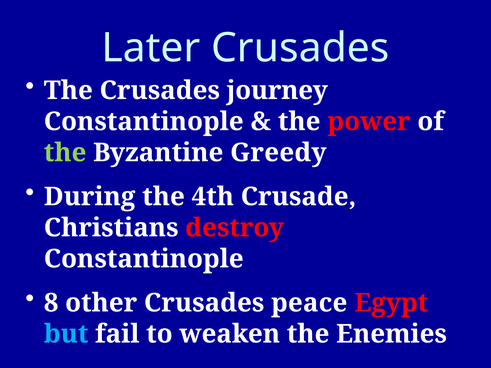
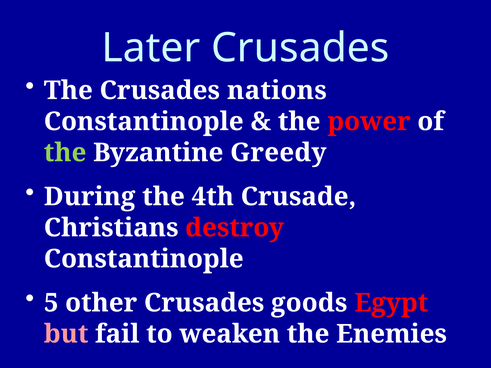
journey: journey -> nations (277, 91)
8: 8 -> 5 (51, 303)
peace: peace -> goods (309, 303)
but colour: light blue -> pink (66, 334)
